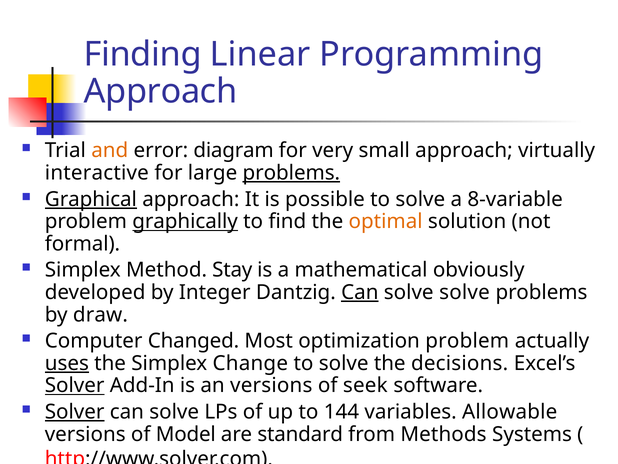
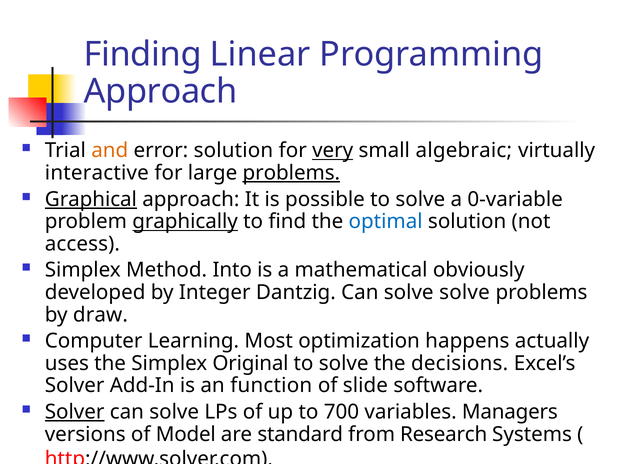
error diagram: diagram -> solution (233, 150)
very underline: none -> present (333, 150)
small approach: approach -> algebraic (464, 150)
8-variable: 8-variable -> 0-variable (515, 199)
optimal colour: orange -> blue (386, 221)
formal: formal -> access (82, 244)
Stay: Stay -> Into (232, 270)
Can underline: present -> none (360, 292)
Changed: Changed -> Learning (193, 341)
optimization problem: problem -> happens (467, 341)
uses underline: present -> none (67, 363)
Change: Change -> Original (251, 363)
Solver underline: present -> none (75, 385)
an versions: versions -> function (271, 385)
seek: seek -> slide (365, 385)
144: 144 -> 700 (341, 412)
Allowable: Allowable -> Managers (510, 412)
Methods: Methods -> Research (444, 434)
